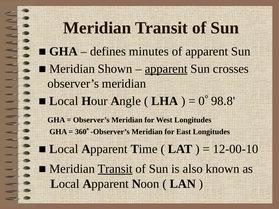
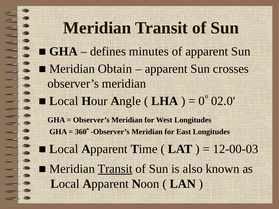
Shown: Shown -> Obtain (115, 69)
apparent underline: present -> none (166, 69)
98.8: 98.8 -> 02.0 (223, 101)
12-00-10: 12-00-10 -> 12-00-03 (236, 149)
